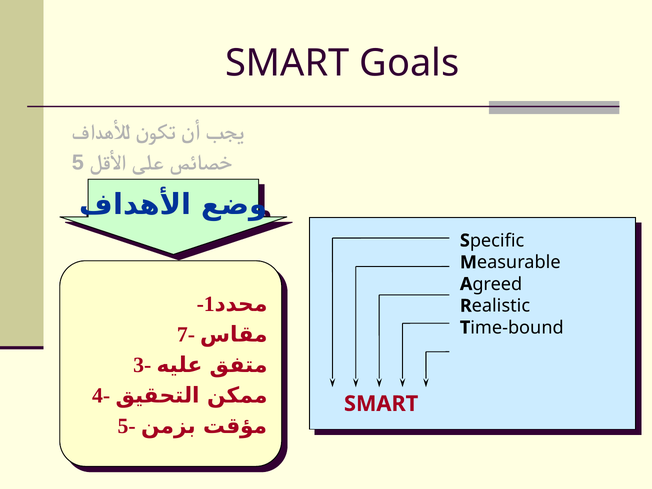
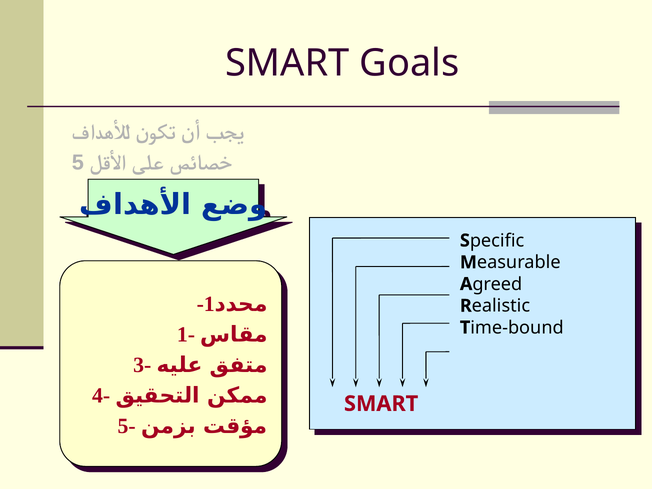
7-: 7- -> 1- (186, 335)
